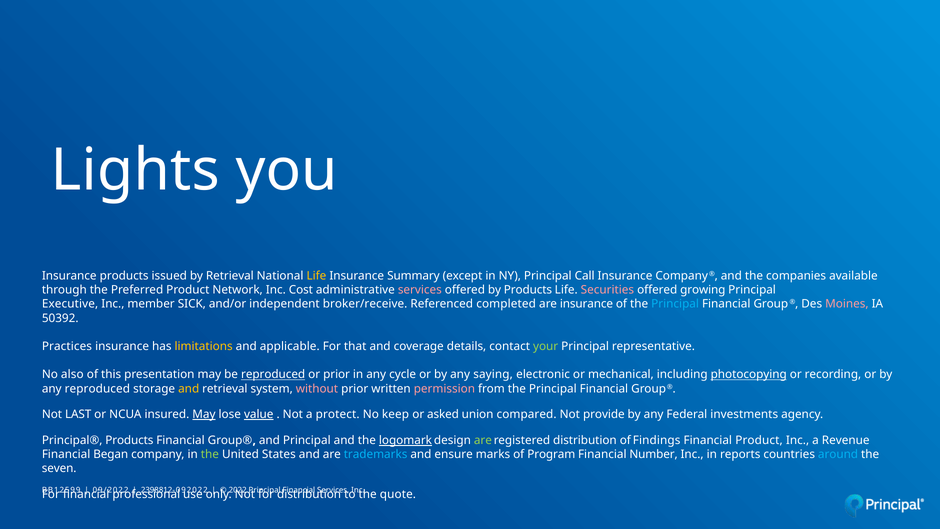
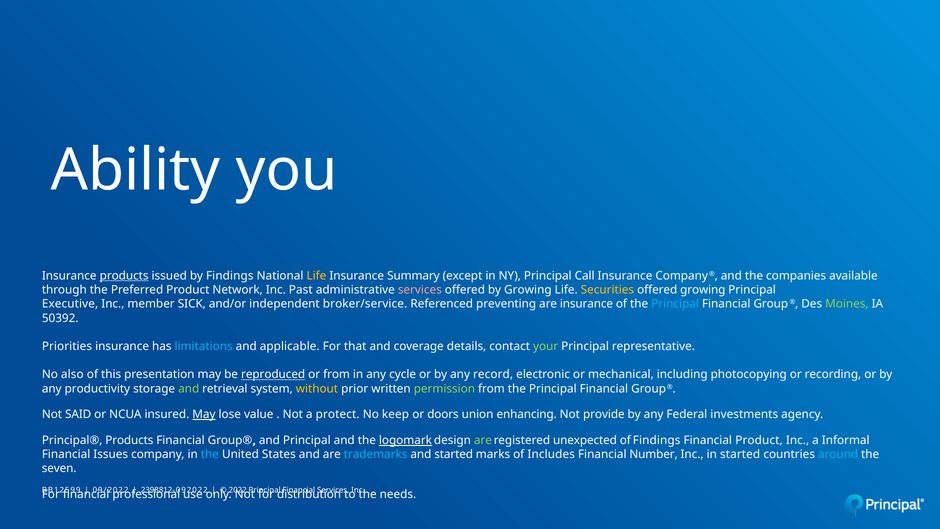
Lights: Lights -> Ability (136, 170)
products underline: none -> present (124, 276)
by Retrieval: Retrieval -> Findings (230, 276)
Cost: Cost -> Past (301, 290)
by Products: Products -> Growing (528, 290)
Securities colour: pink -> yellow (607, 290)
broker/receive: broker/receive -> broker/service (365, 304)
completed: completed -> preventing (506, 304)
Moines colour: pink -> light green (847, 304)
Practices: Practices -> Priorities (67, 346)
limitations colour: yellow -> light blue (204, 346)
or prior: prior -> from (337, 374)
saying: saying -> record (493, 374)
photocopying underline: present -> none (749, 374)
any reproduced: reproduced -> productivity (97, 388)
and colour: yellow -> light green (189, 388)
without colour: pink -> yellow (317, 388)
permission colour: pink -> light green (444, 388)
LAST: LAST -> SAID (78, 414)
value underline: present -> none (259, 414)
asked: asked -> doors (443, 414)
compared: compared -> enhancing (527, 414)
registered distribution: distribution -> unexpected (585, 440)
Revenue: Revenue -> Informal (846, 440)
Began: Began -> Issues (111, 454)
the colour: light green -> light blue (210, 454)
and ensure: ensure -> started (454, 454)
Program: Program -> Includes (551, 454)
in reports: reports -> started (740, 454)
quote: quote -> needs (398, 494)
